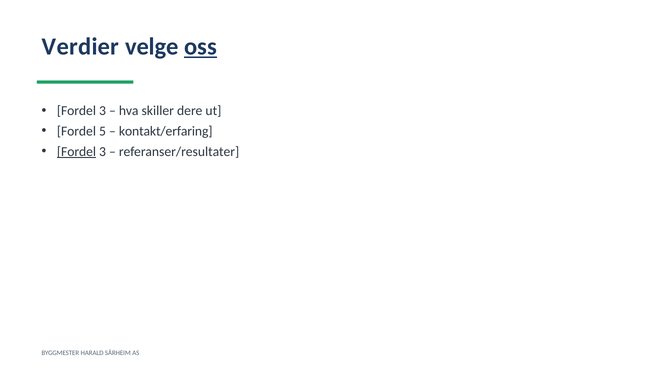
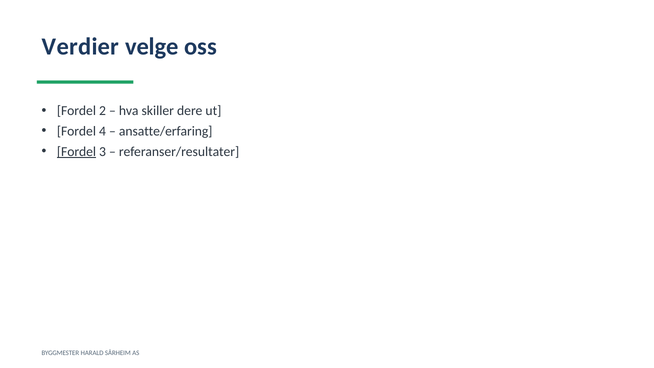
oss underline: present -> none (200, 47)
3: 3 -> 2 (103, 111)
5: 5 -> 4 (103, 131)
kontakt/erfaring: kontakt/erfaring -> ansatte/erfaring (166, 131)
